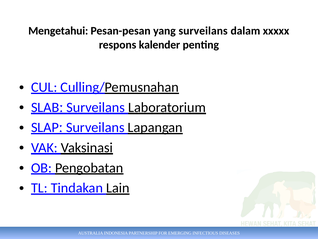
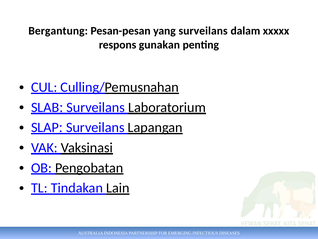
Mengetahui: Mengetahui -> Bergantung (58, 31)
kalender: kalender -> gunakan (159, 45)
